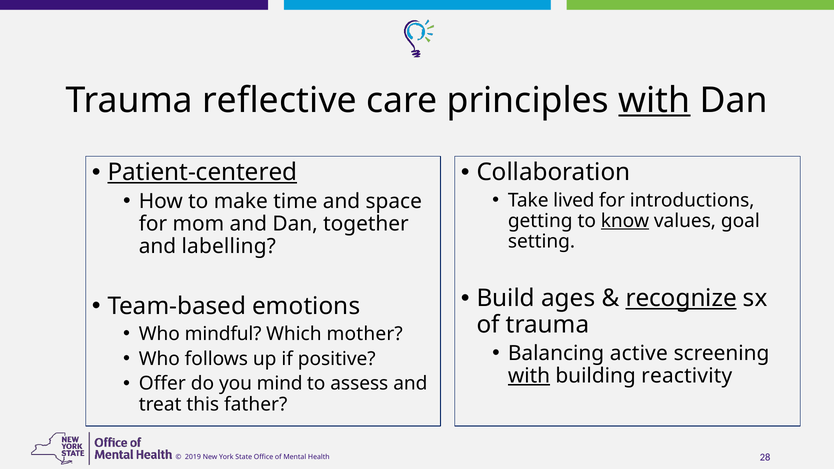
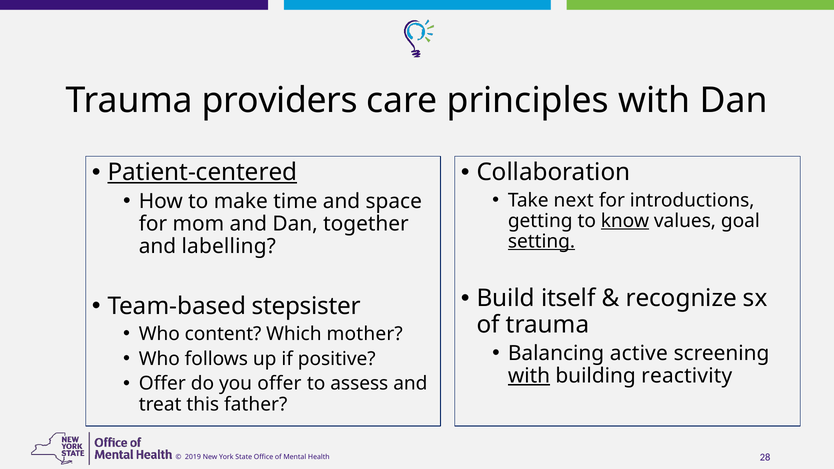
reflective: reflective -> providers (280, 100)
with underline: present -> none (654, 100)
lived: lived -> next (574, 200)
setting underline: none -> present (541, 241)
ages: ages -> itself (568, 298)
recognize underline: present -> none (681, 298)
emotions: emotions -> stepsister (306, 306)
mindful: mindful -> content (223, 334)
you mind: mind -> offer (279, 384)
